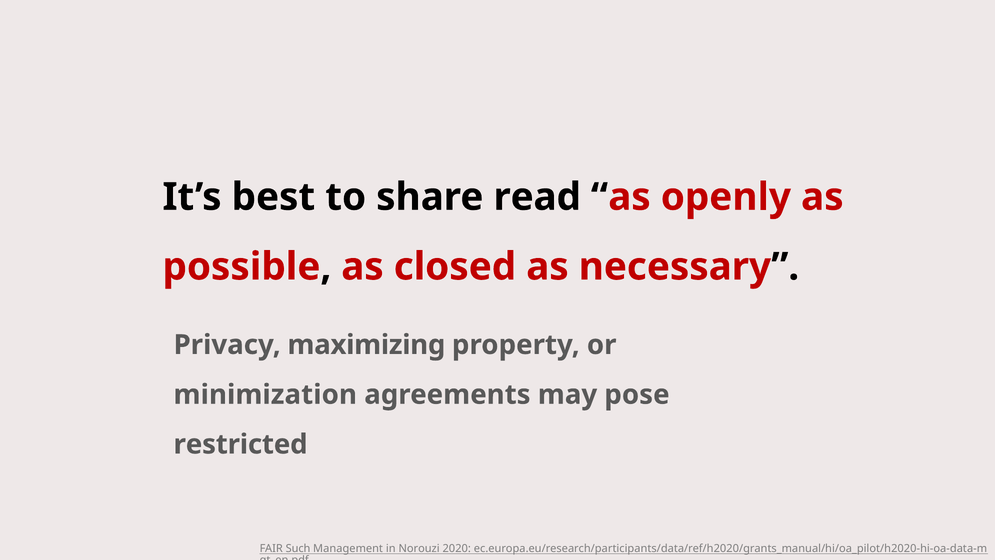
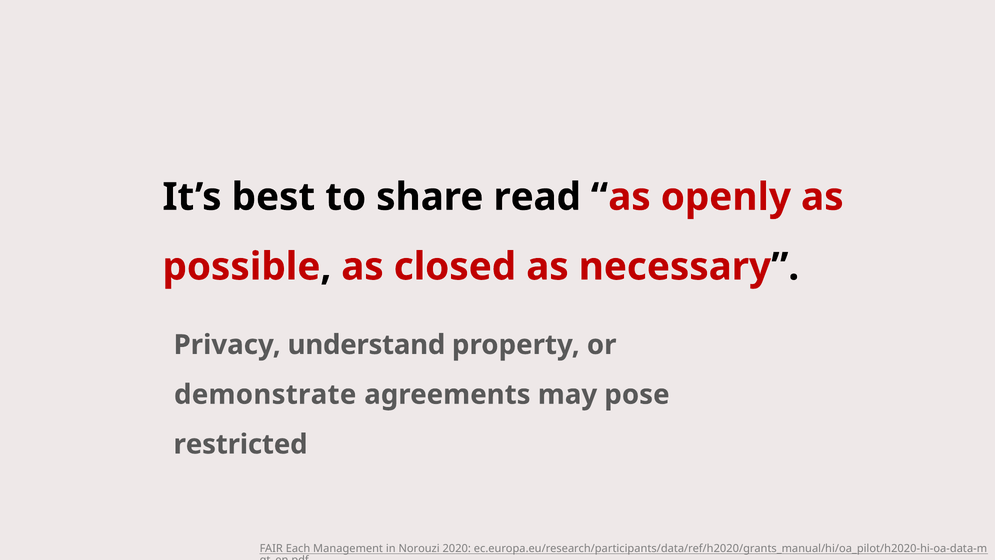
maximizing: maximizing -> understand (366, 345)
minimization: minimization -> demonstrate (265, 394)
Such: Such -> Each (298, 549)
